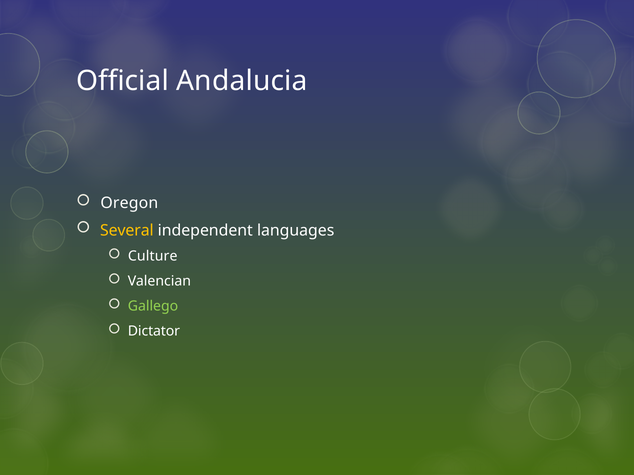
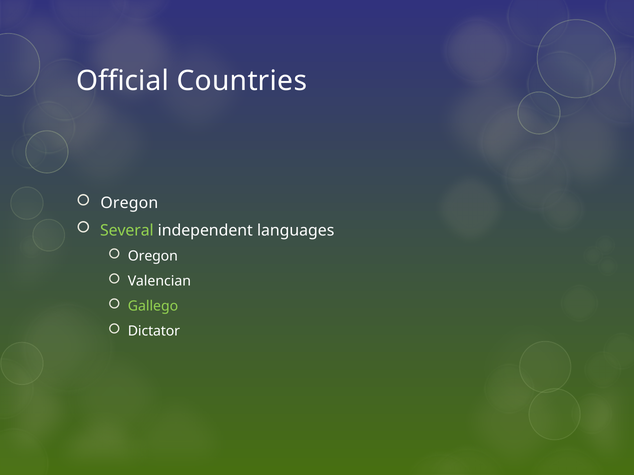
Andalucia: Andalucia -> Countries (242, 81)
Several colour: yellow -> light green (127, 231)
Culture: Culture -> Oregon (153, 257)
